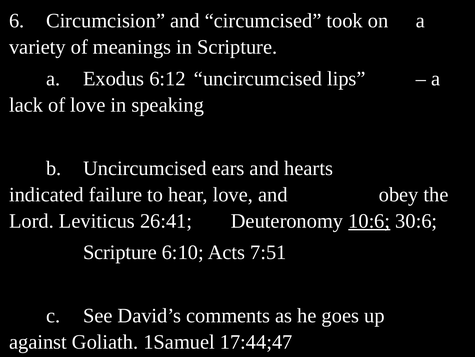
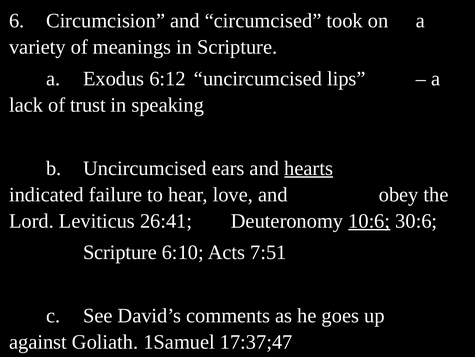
of love: love -> trust (88, 105)
hearts underline: none -> present (309, 168)
17:44;47: 17:44;47 -> 17:37;47 (256, 341)
